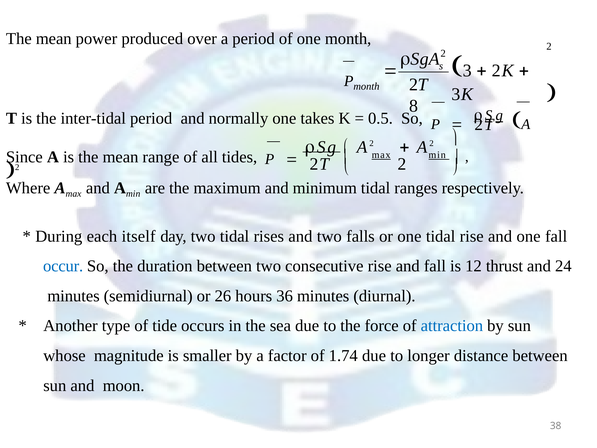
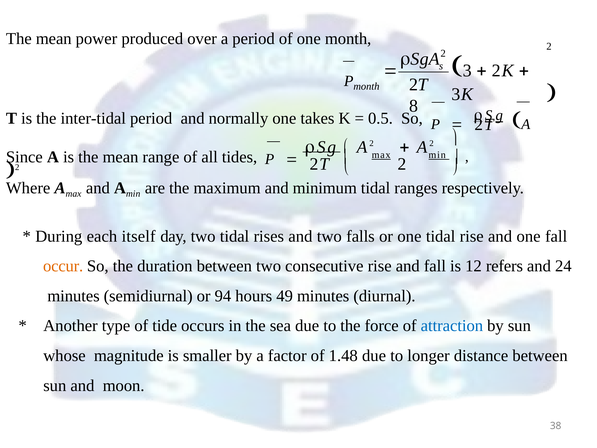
occur colour: blue -> orange (63, 266)
thrust: thrust -> refers (504, 266)
26: 26 -> 94 (223, 296)
36: 36 -> 49 (285, 296)
1.74: 1.74 -> 1.48 (343, 355)
